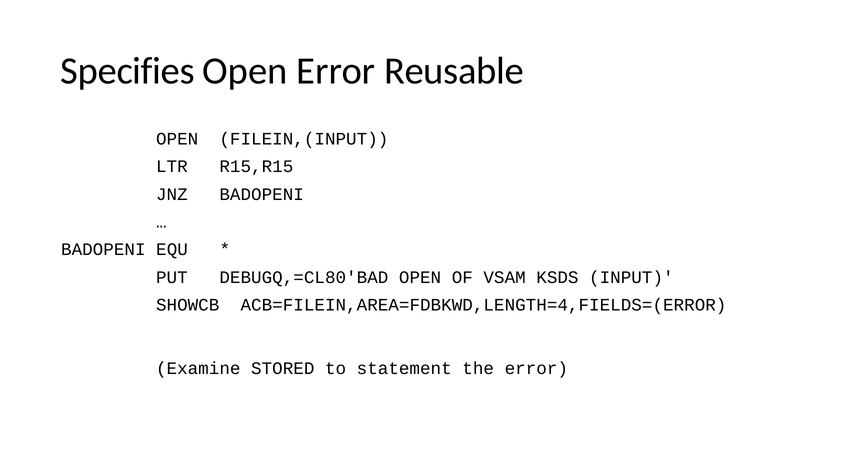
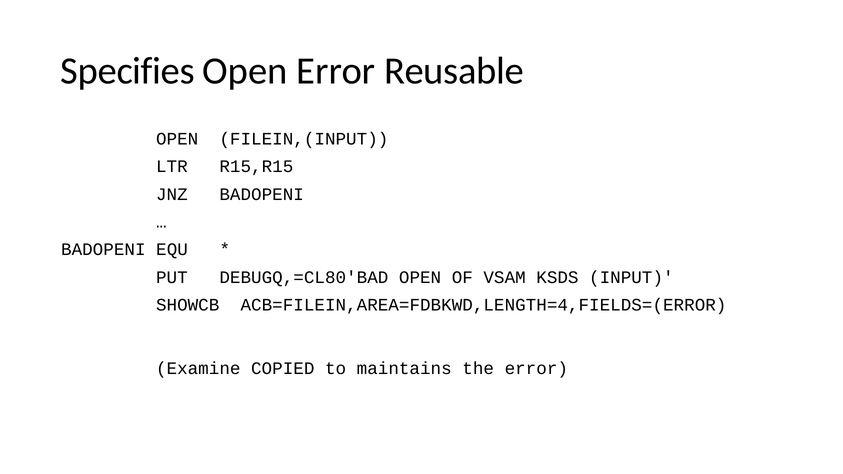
STORED: STORED -> COPIED (283, 368)
statement: statement -> maintains (404, 368)
